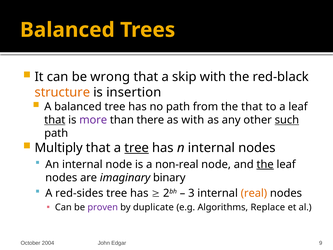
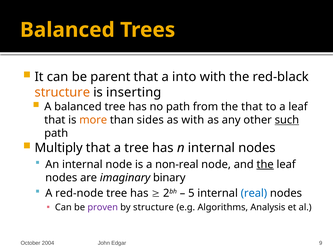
wrong: wrong -> parent (110, 77)
skip: skip -> into (184, 77)
insertion: insertion -> inserting (134, 92)
that underline: present -> none (55, 120)
more colour: purple -> orange (93, 120)
there: there -> sides (150, 120)
tree underline: present -> none (137, 148)
red-sides: red-sides -> red-node (79, 193)
3: 3 -> 5 (191, 193)
real colour: orange -> blue (254, 193)
by duplicate: duplicate -> structure (153, 207)
Replace: Replace -> Analysis (268, 207)
